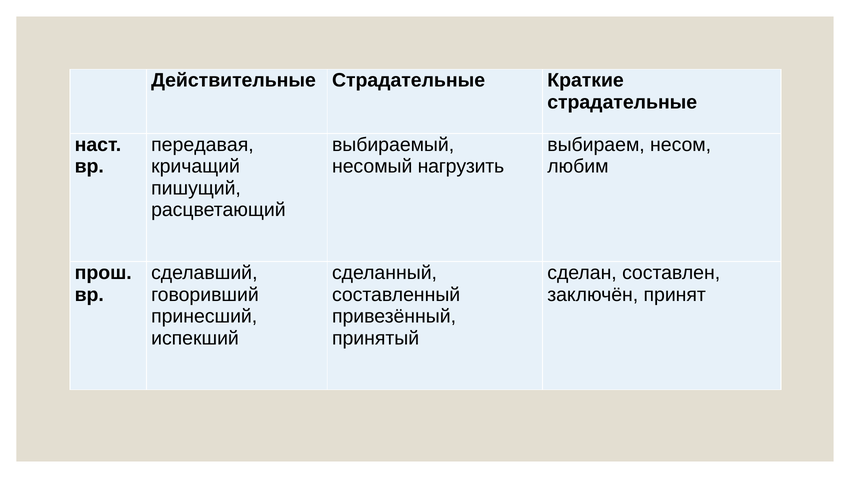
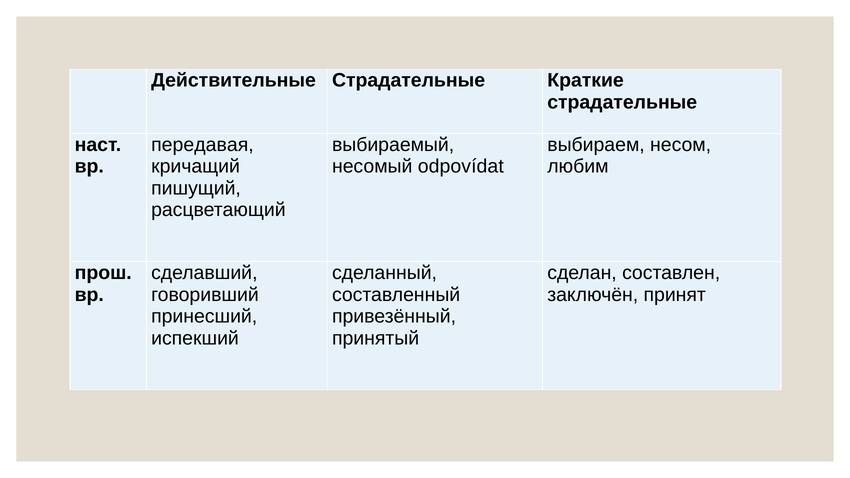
нагрузить: нагрузить -> odpovídat (461, 166)
